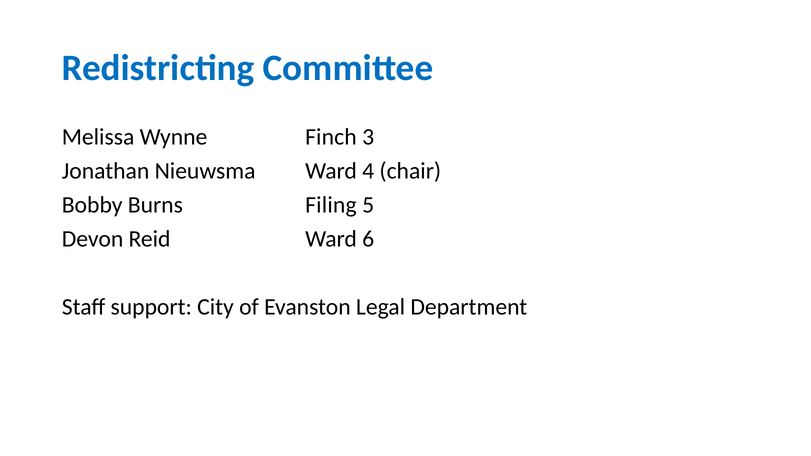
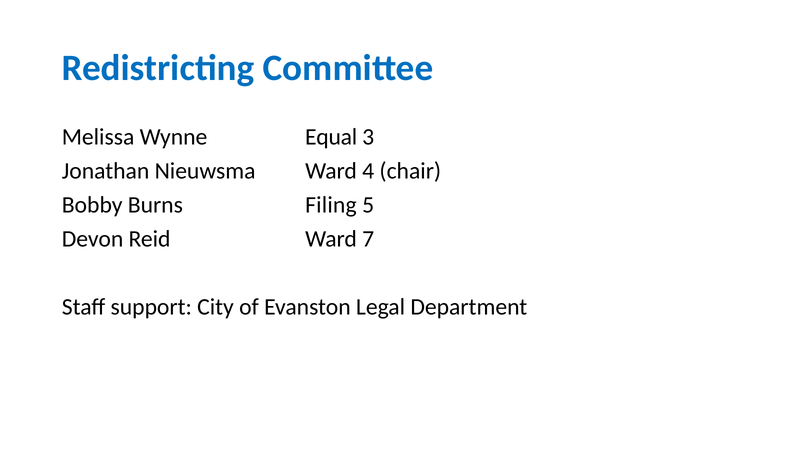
Finch: Finch -> Equal (331, 137)
6: 6 -> 7 (368, 239)
